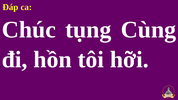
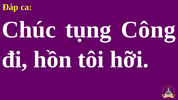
Cùng: Cùng -> Công (148, 30)
